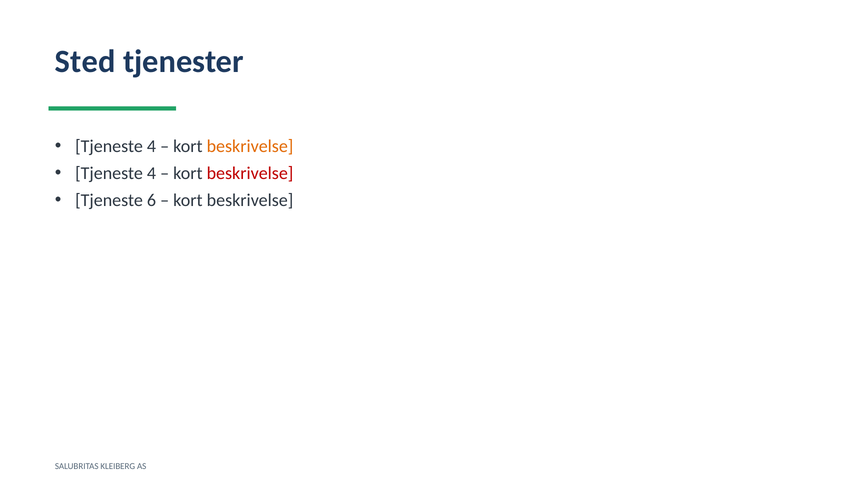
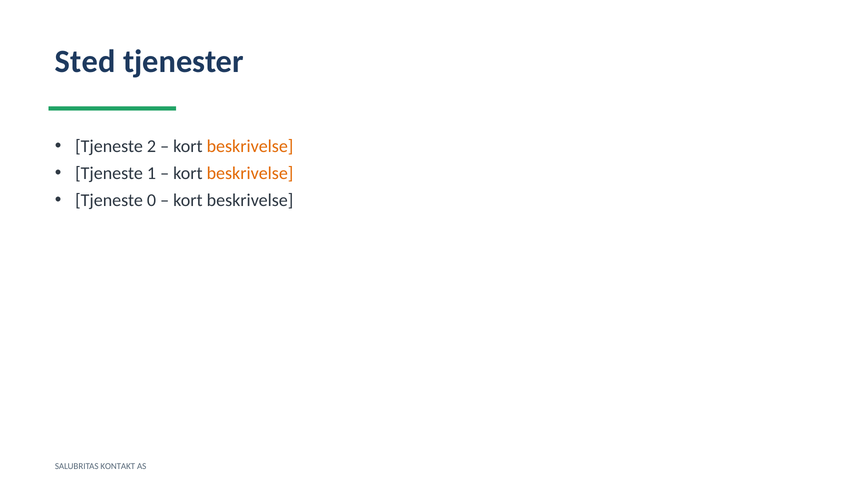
4: 4 -> 2 (151, 146)
4: 4 -> 1 (151, 173)
beskrivelse colour: red -> orange (250, 173)
6: 6 -> 0 (151, 200)
KLEIBERG: KLEIBERG -> KONTAKT (118, 466)
